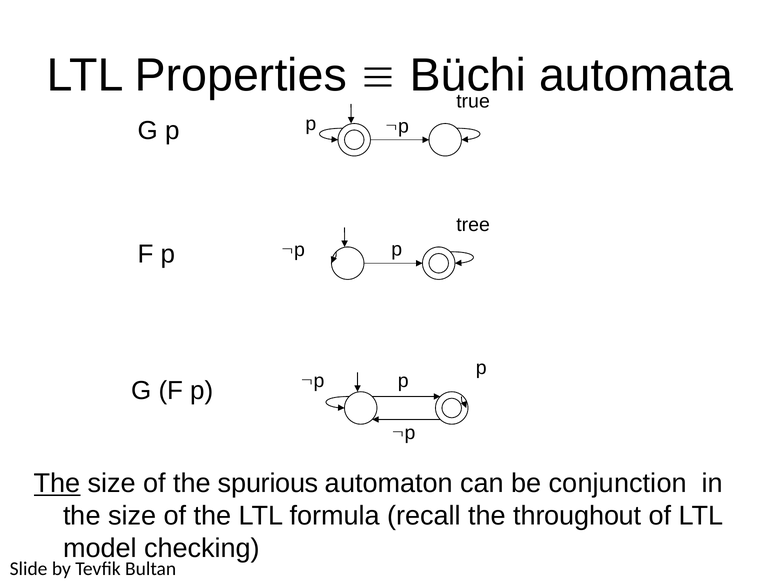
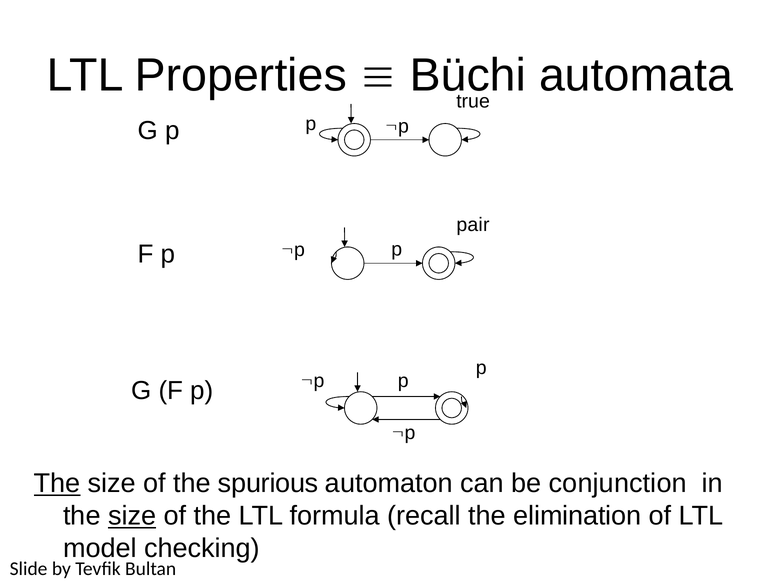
tree: tree -> pair (473, 225)
size underline: none -> present (132, 516)
throughout: throughout -> elimination (577, 516)
